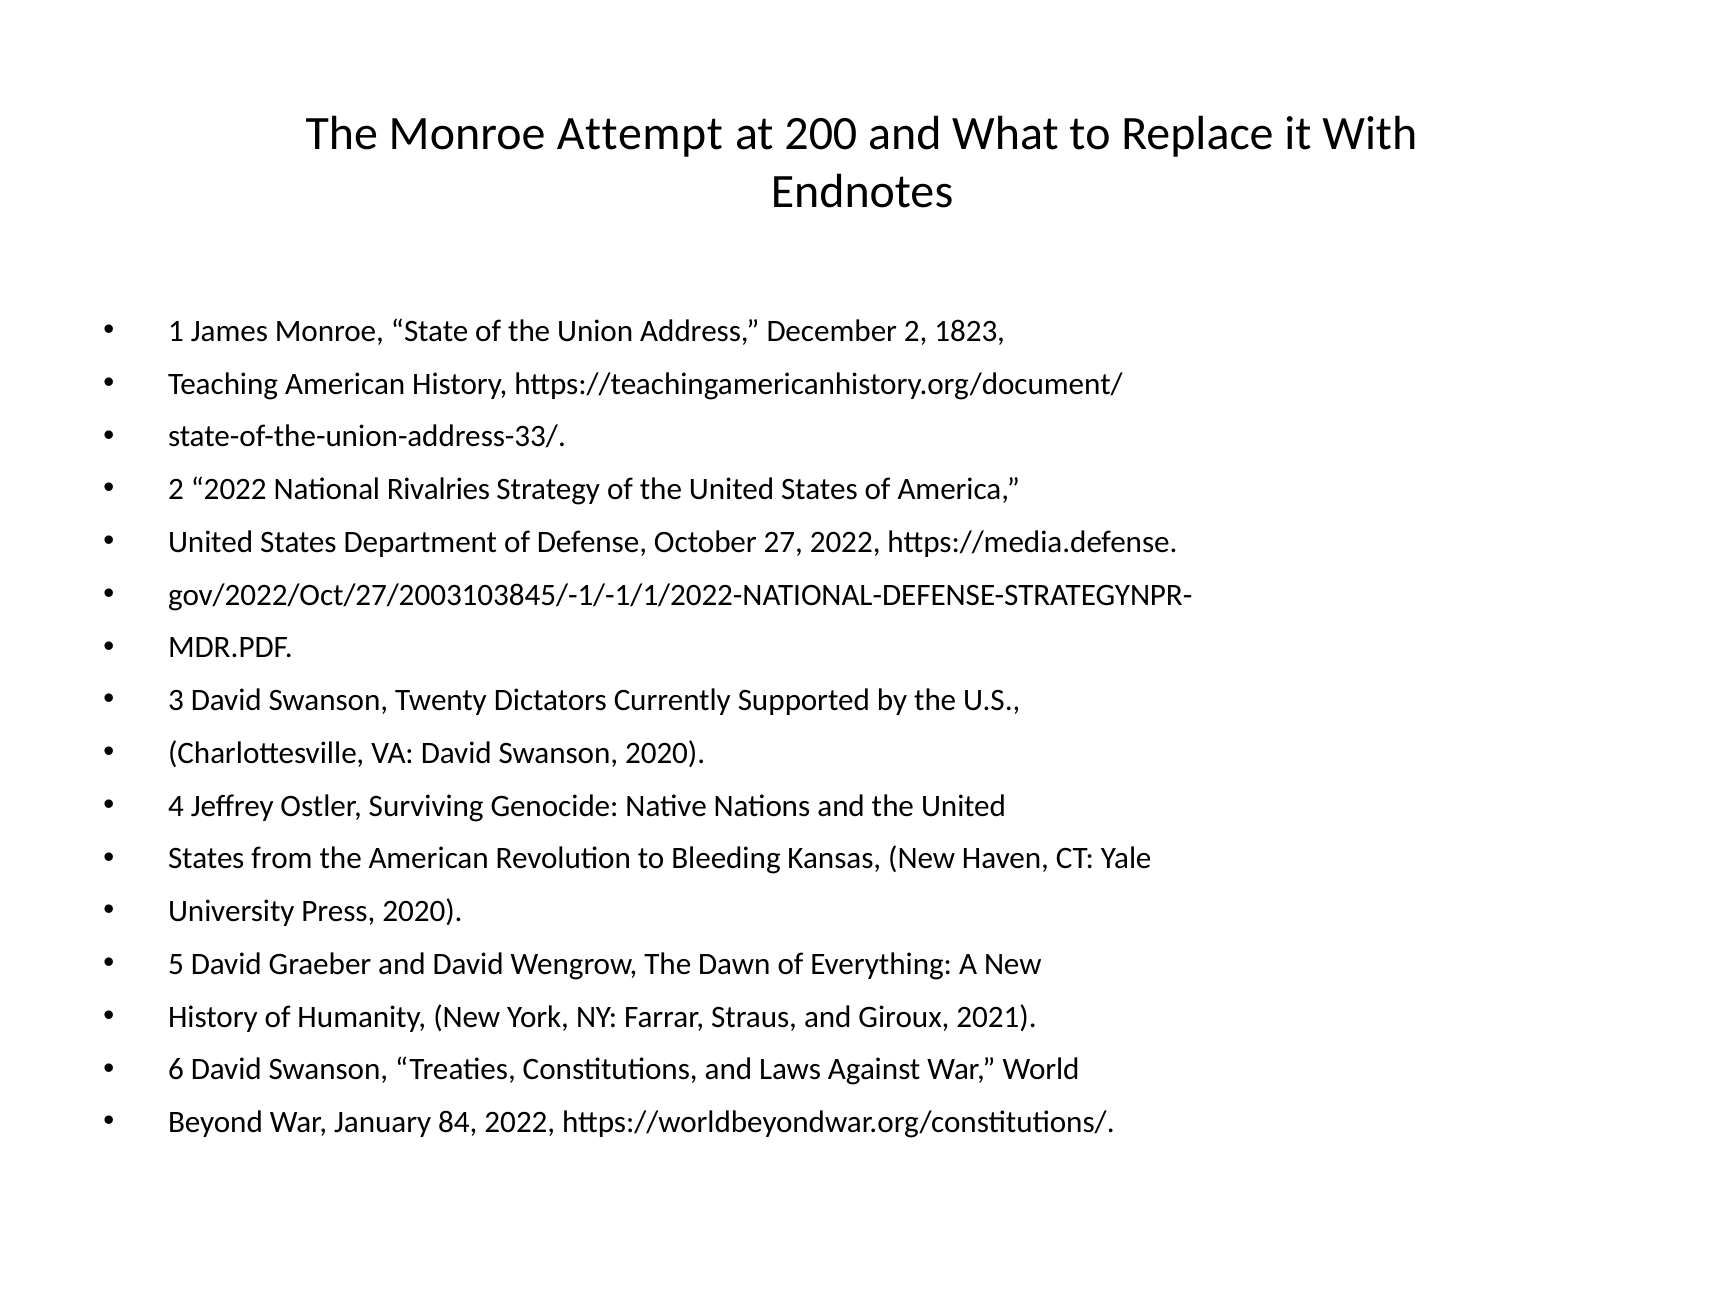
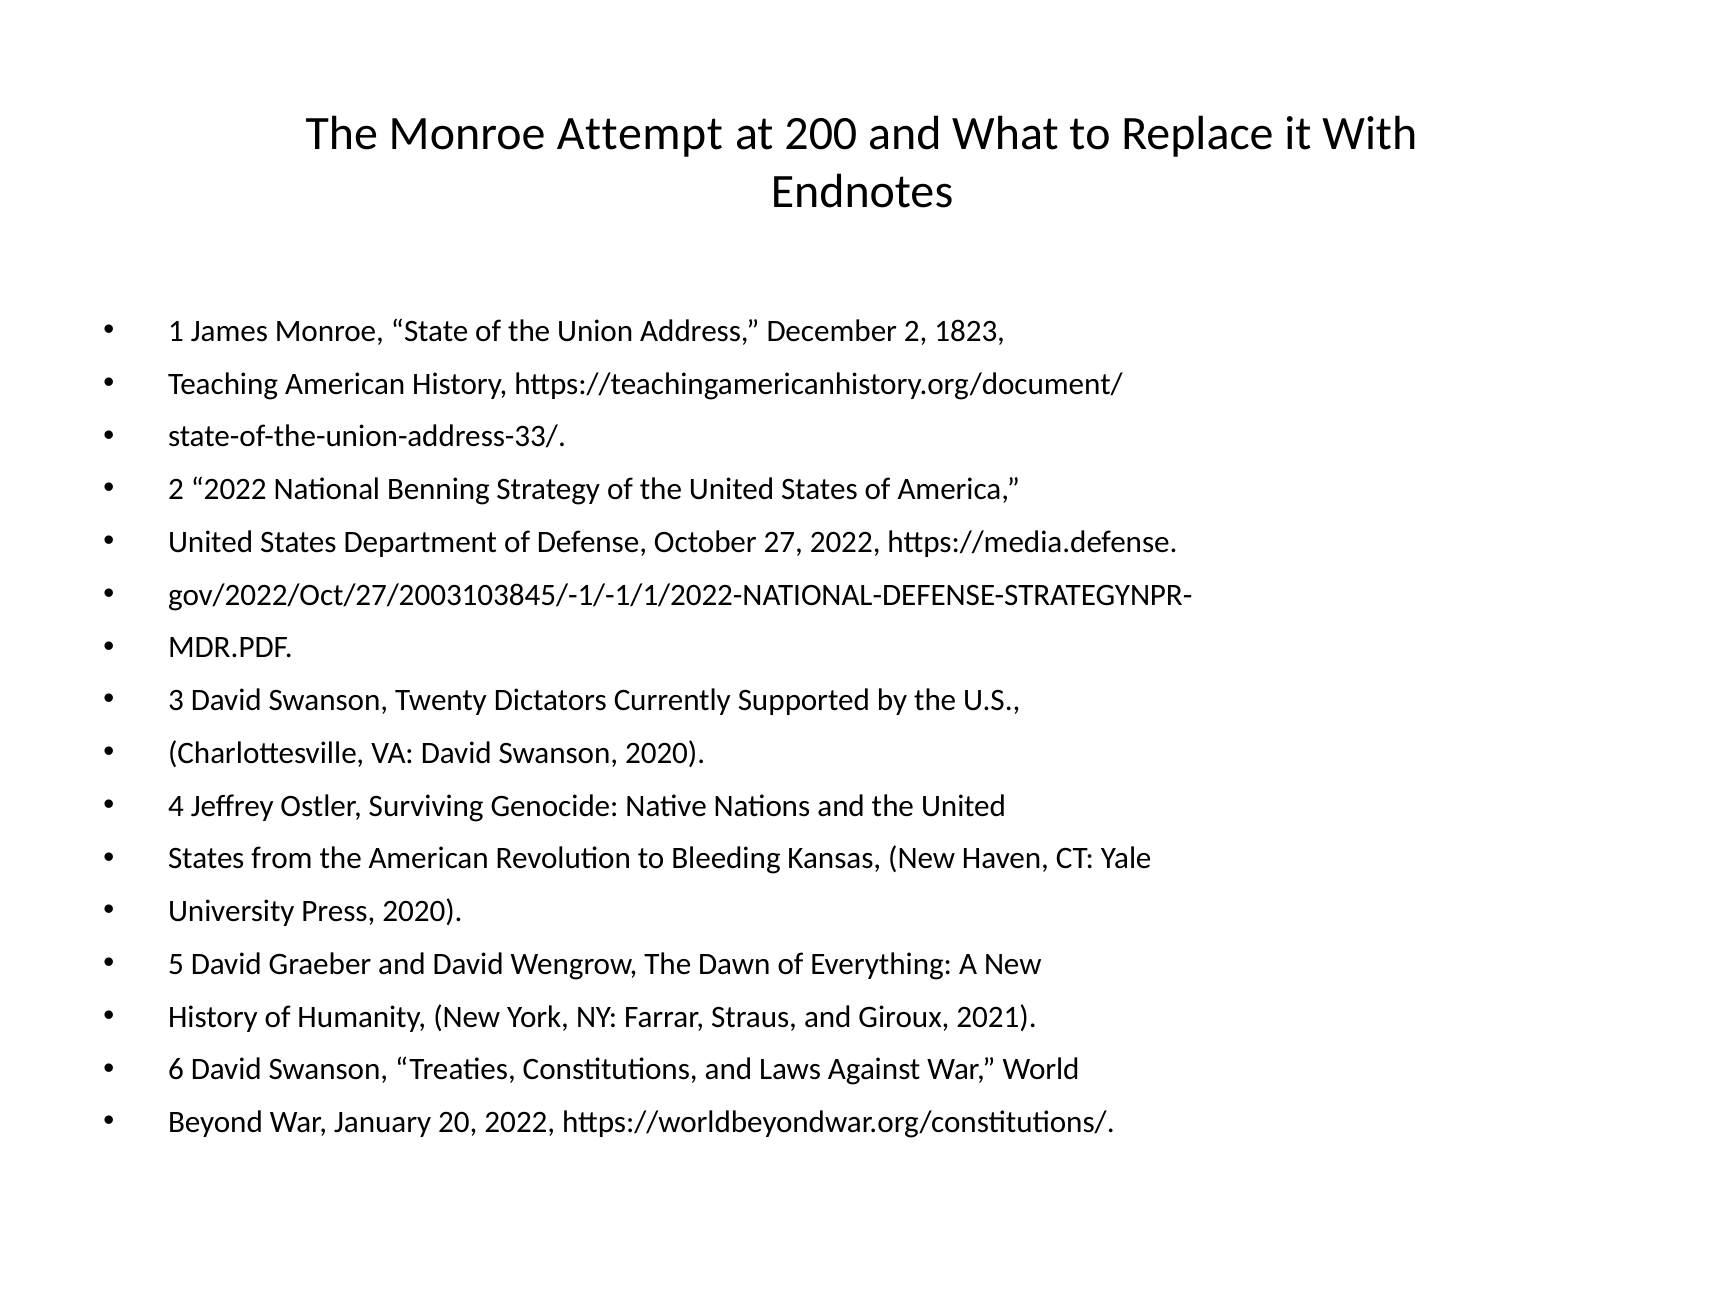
Rivalries: Rivalries -> Benning (438, 489)
84: 84 -> 20 (458, 1122)
